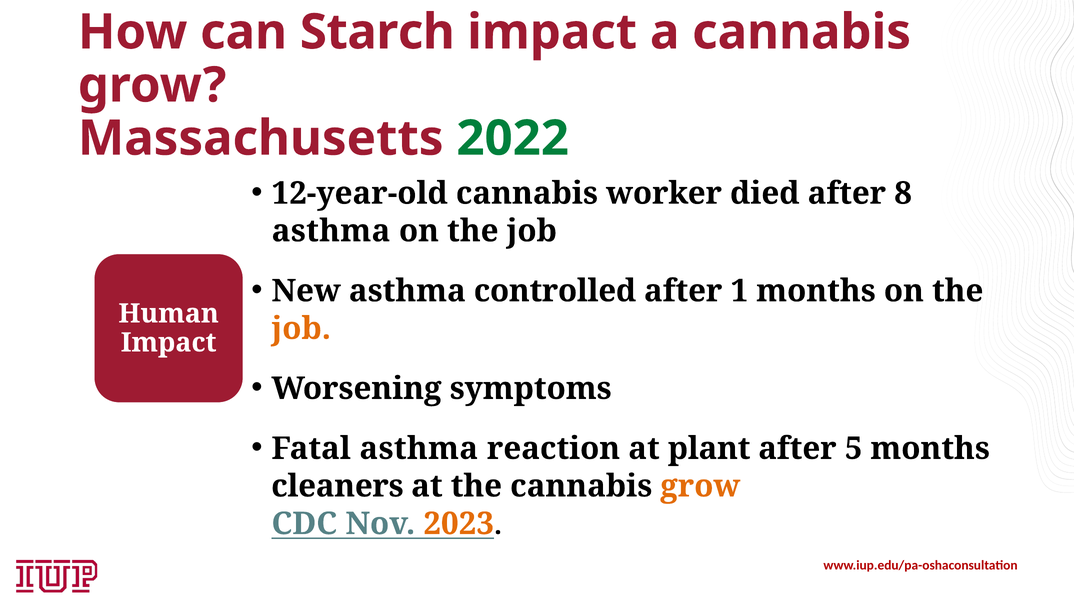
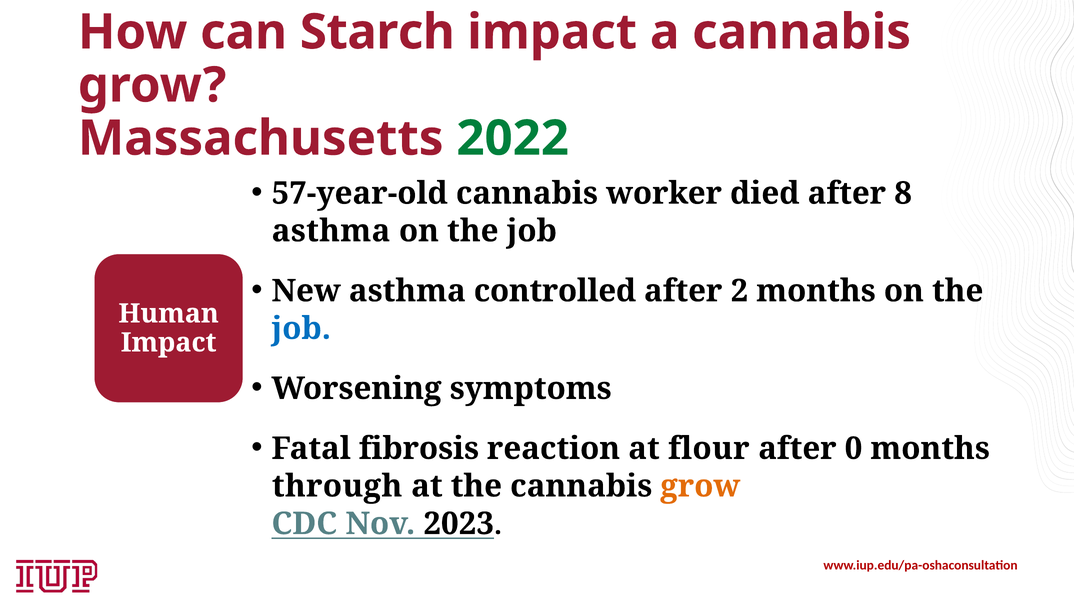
12-year-old: 12-year-old -> 57-year-old (360, 193)
1: 1 -> 2 (739, 291)
job colour: orange -> blue (301, 329)
Fatal asthma: asthma -> fibrosis (419, 449)
plant: plant -> flour (709, 449)
5: 5 -> 0 (853, 449)
cleaners: cleaners -> through (337, 486)
2023 colour: orange -> black (459, 524)
